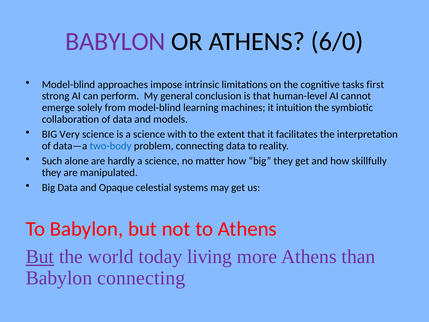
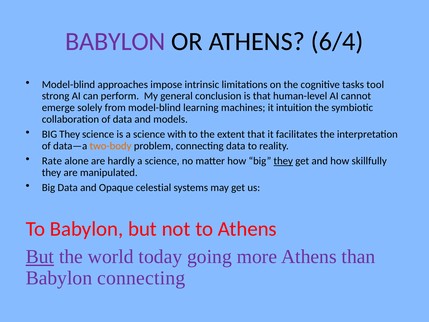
6/0: 6/0 -> 6/4 (337, 42)
first: first -> tool (375, 84)
Very: Very -> They (70, 134)
two-body colour: blue -> orange (111, 146)
Such: Such -> Rate (52, 161)
they underline: none -> present (283, 161)
living: living -> going (210, 257)
